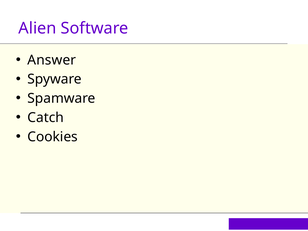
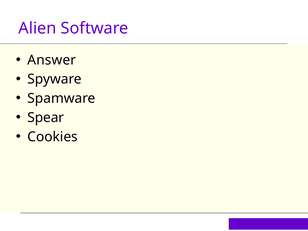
Catch: Catch -> Spear (46, 118)
